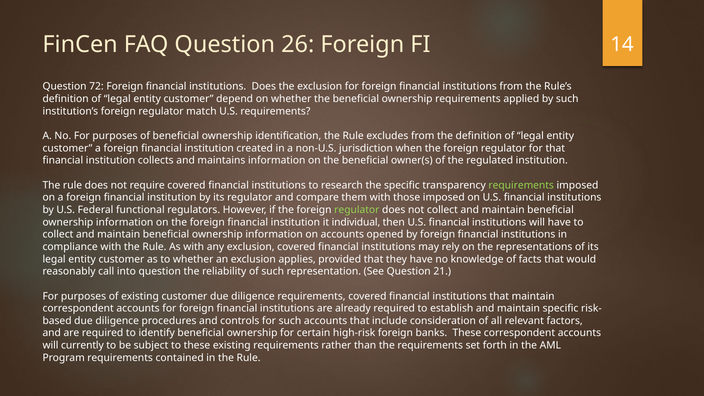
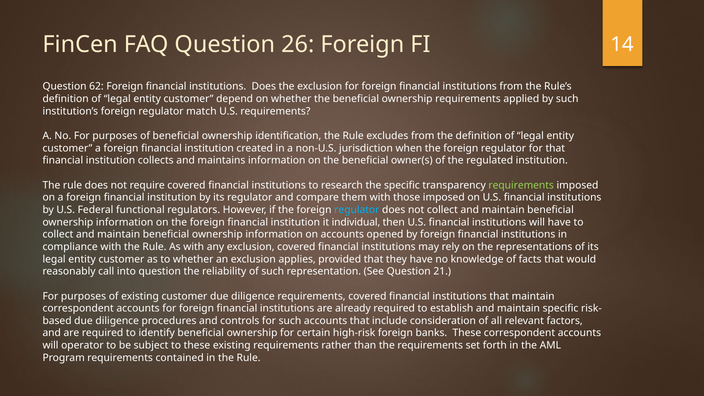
72: 72 -> 62 (96, 87)
regulator colour: light green -> light blue (357, 210)
currently: currently -> operator (82, 345)
